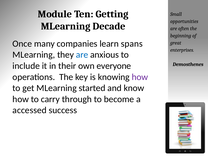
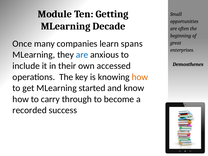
everyone: everyone -> accessed (114, 66)
how colour: purple -> orange (140, 77)
accessed: accessed -> recorded (30, 110)
